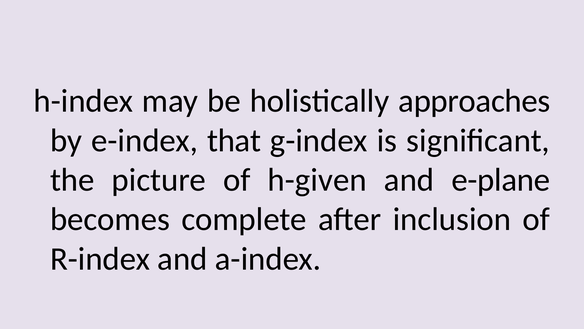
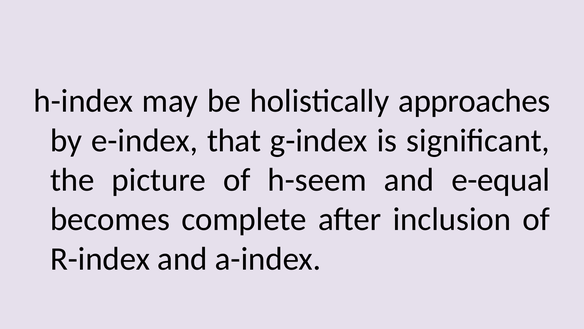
h-given: h-given -> h-seem (317, 180)
e-plane: e-plane -> e-equal (501, 180)
